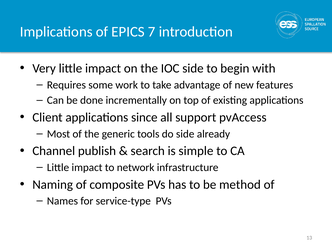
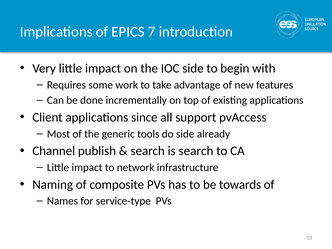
is simple: simple -> search (196, 151)
method: method -> towards (240, 184)
